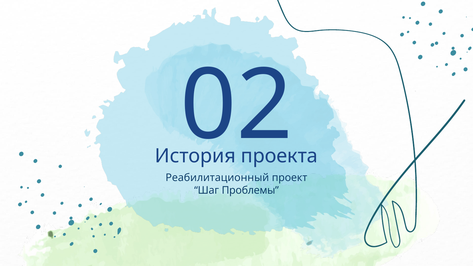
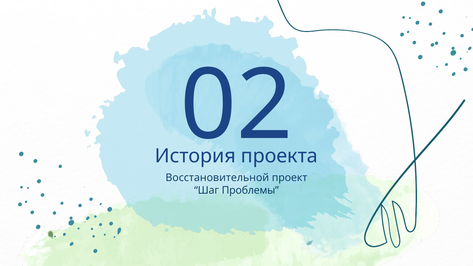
Реабилитационный: Реабилитационный -> Восстановительной (217, 178)
